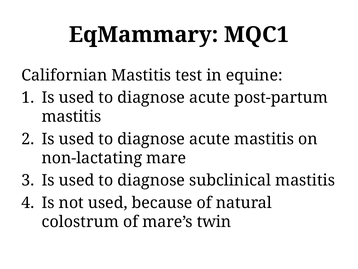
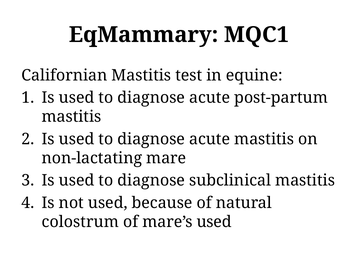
mare’s twin: twin -> used (214, 222)
